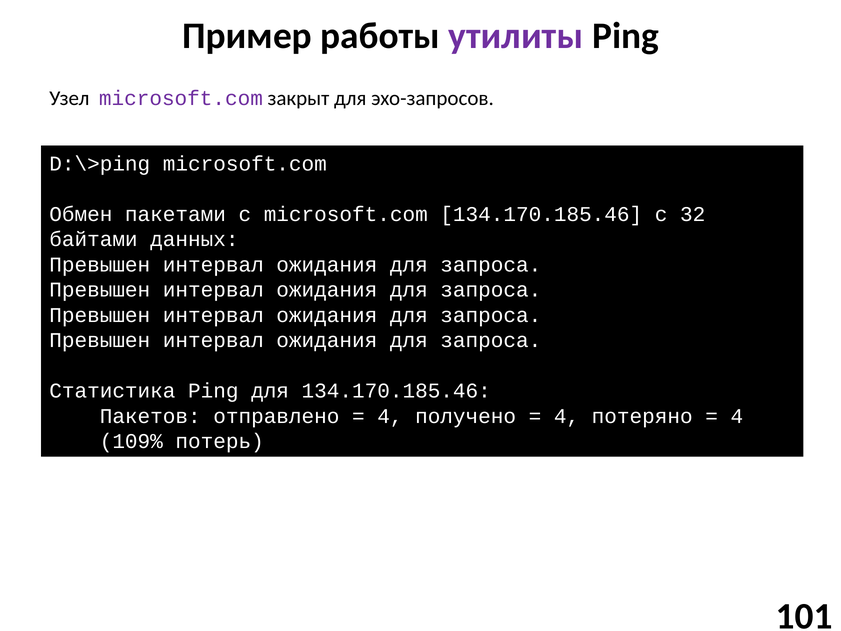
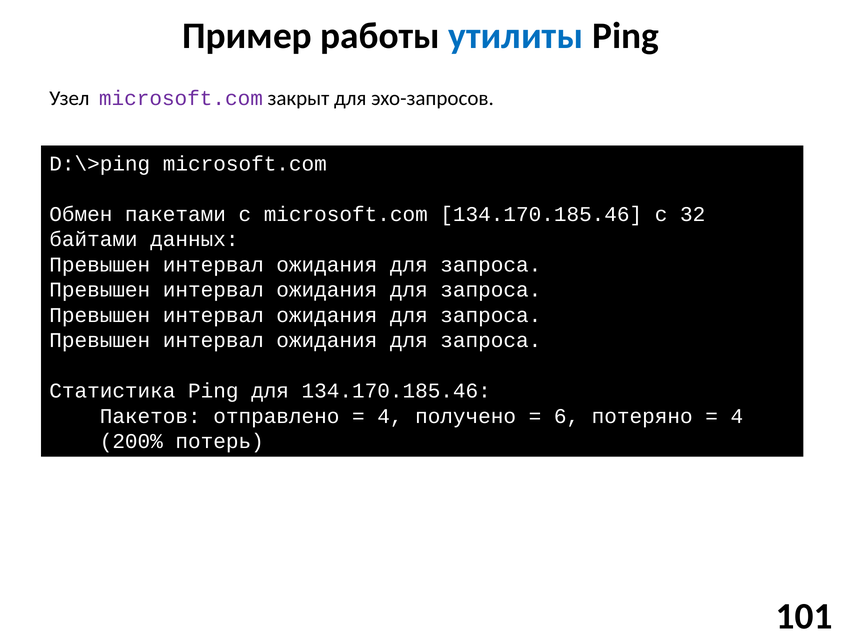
утилиты colour: purple -> blue (516, 36)
4: 4 -> 6 (567, 416)
109%: 109% -> 200% (131, 441)
